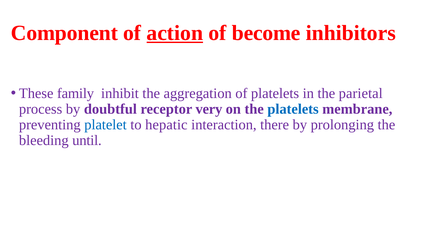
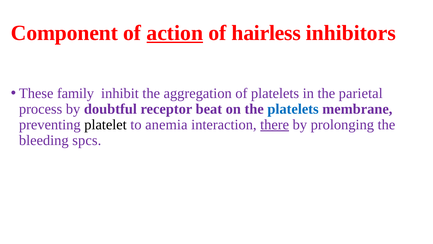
become: become -> hairless (266, 33)
very: very -> beat (209, 109)
platelet colour: blue -> black (106, 124)
hepatic: hepatic -> anemia (166, 124)
there underline: none -> present (275, 124)
until: until -> spcs (87, 140)
